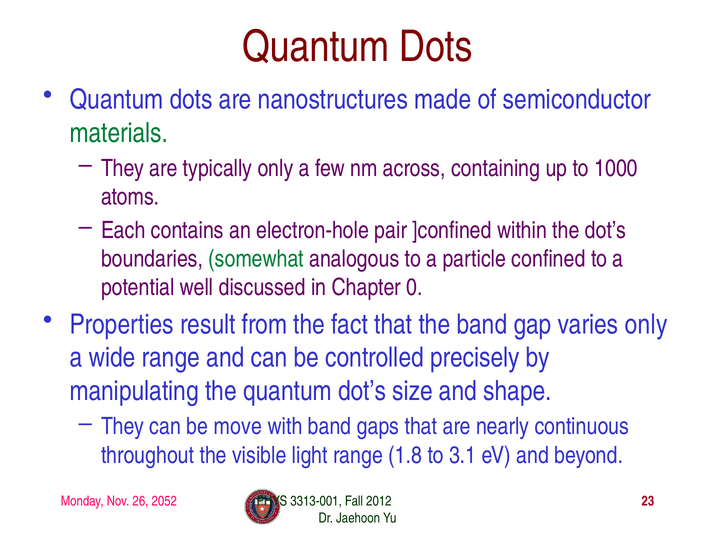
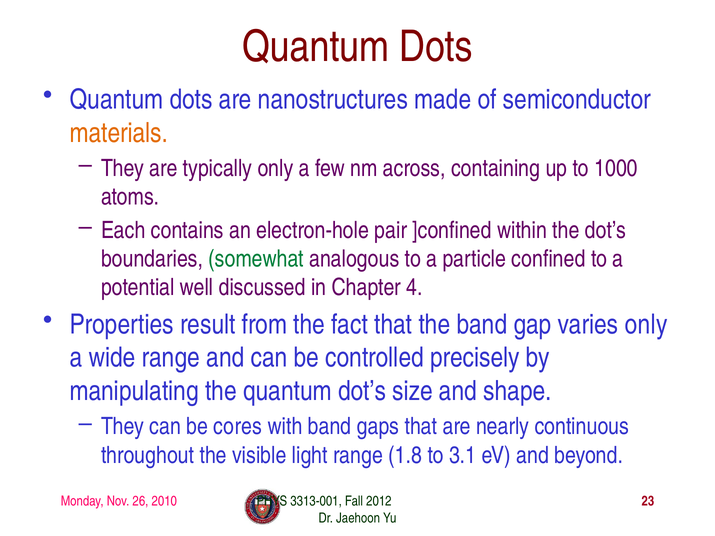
materials colour: green -> orange (119, 133)
0: 0 -> 4 (414, 288)
move: move -> cores (238, 427)
2052: 2052 -> 2010 (164, 501)
